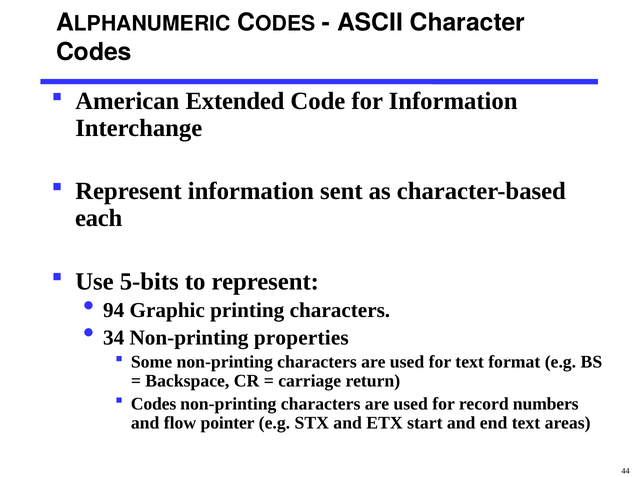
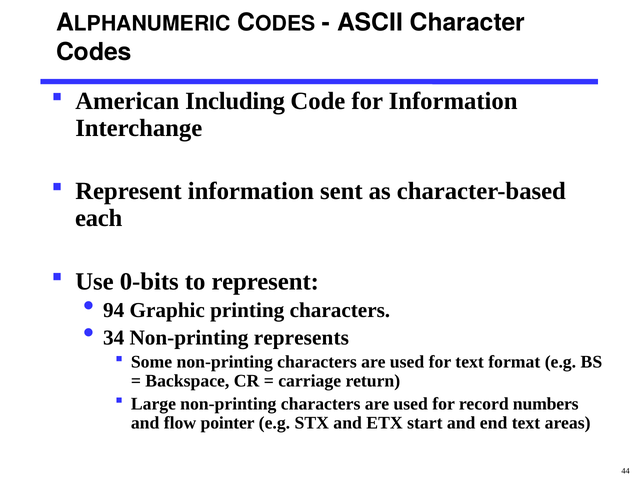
Extended: Extended -> Including (235, 101)
5-bits: 5-bits -> 0-bits (149, 281)
properties: properties -> represents (301, 338)
Codes: Codes -> Large (153, 404)
